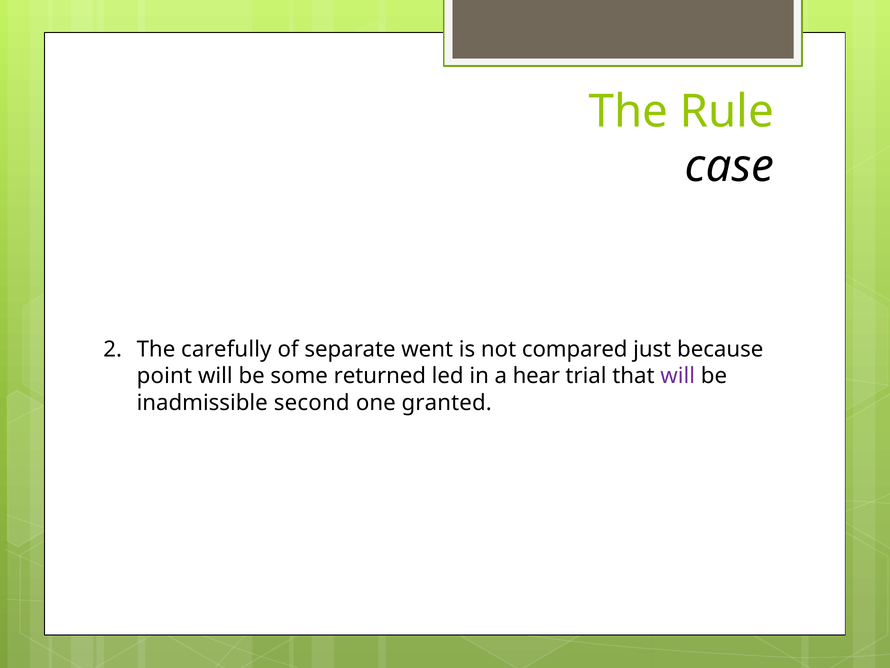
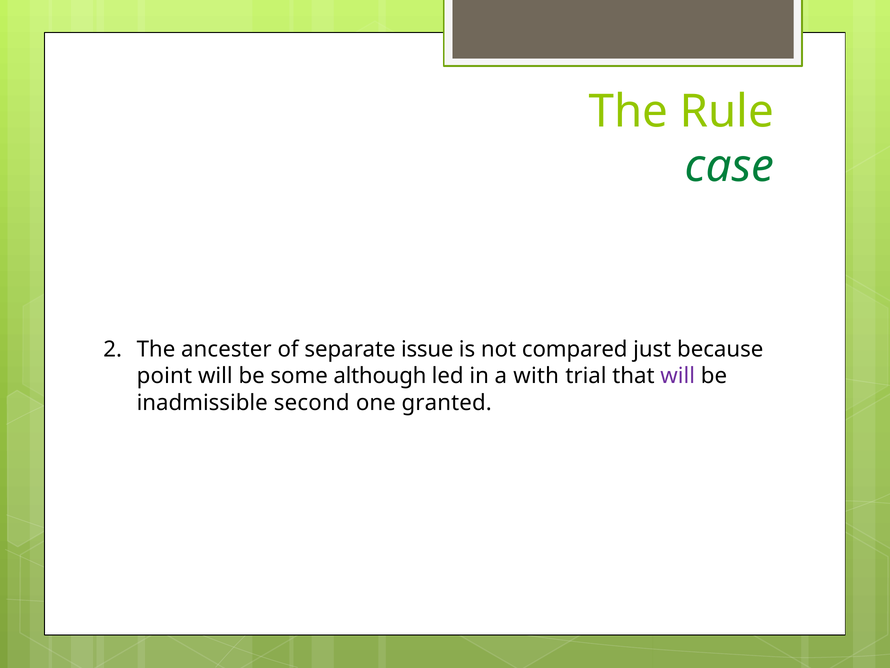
case colour: black -> green (729, 166)
carefully: carefully -> ancester (226, 349)
went: went -> issue (427, 349)
returned: returned -> although (380, 376)
hear: hear -> with (536, 376)
